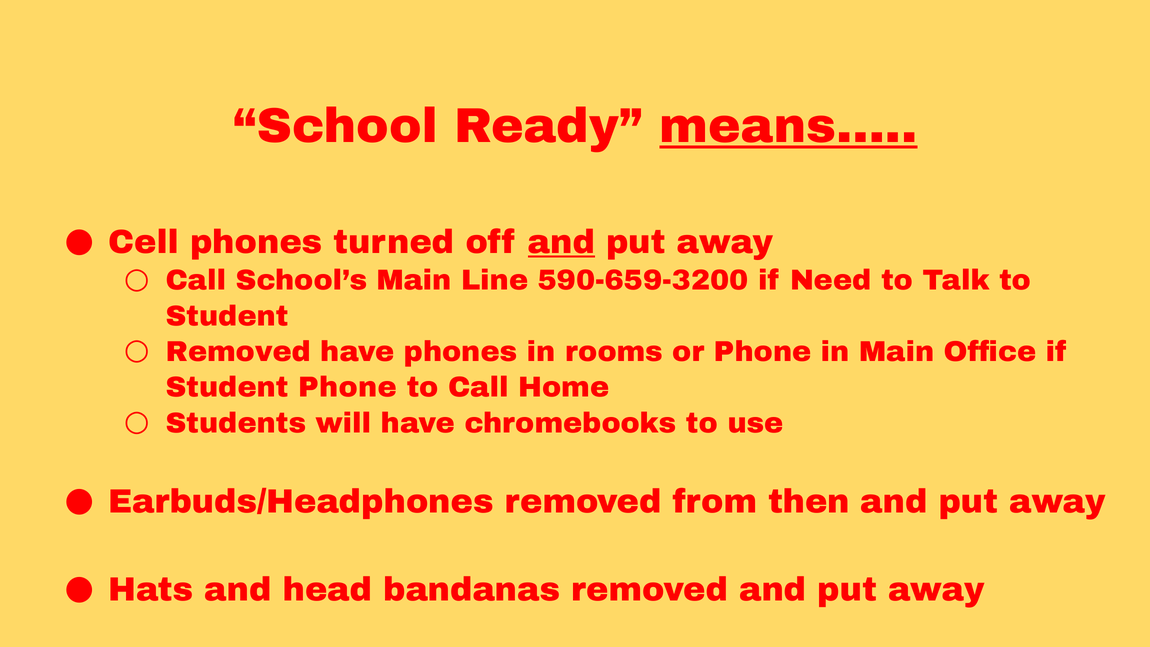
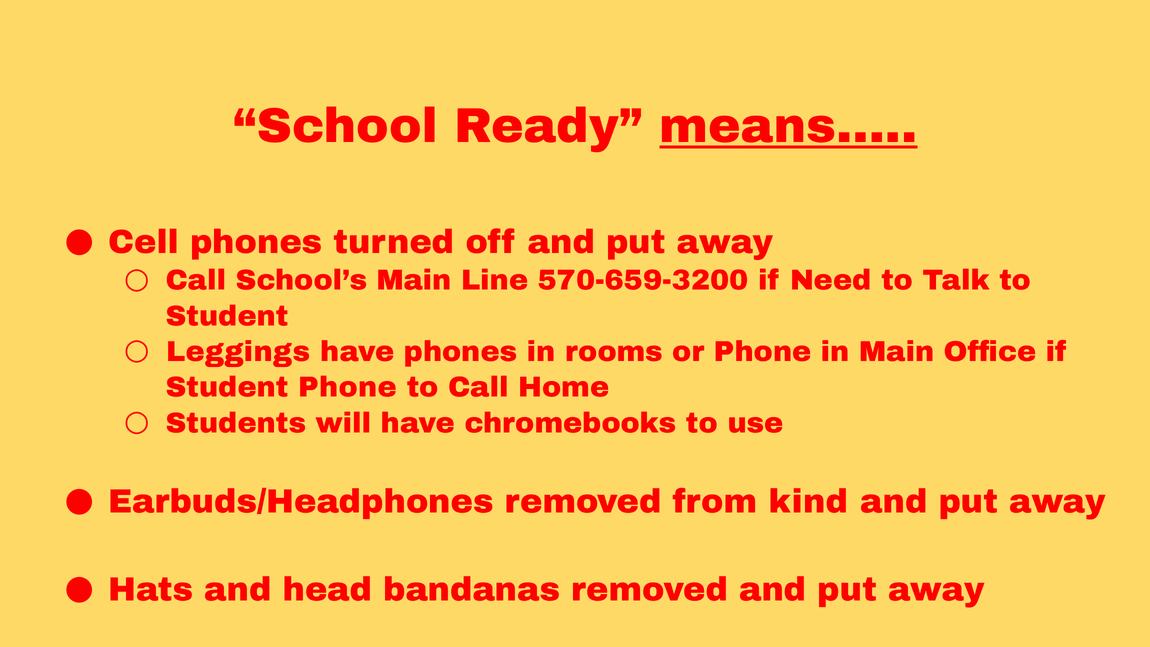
and underline: present -> none (561, 242)
590-659-3200: 590-659-3200 -> 570-659-3200 (643, 280)
Removed: Removed -> Leggings (238, 352)
then: then -> kind (809, 502)
